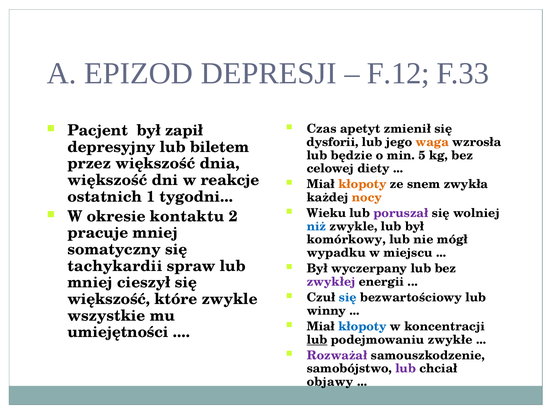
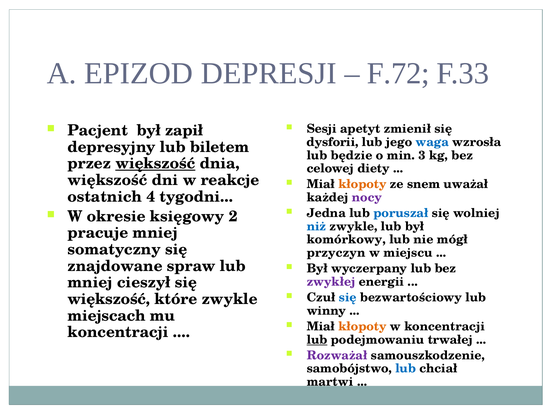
F.12: F.12 -> F.72 (398, 73)
Czas: Czas -> Sesji (322, 129)
waga colour: orange -> blue (432, 142)
5: 5 -> 3 (422, 155)
większość underline: none -> present (155, 164)
zwykła: zwykła -> uważał (466, 184)
1: 1 -> 4 (151, 197)
nocy colour: orange -> purple (367, 197)
Wieku: Wieku -> Jedna (326, 213)
poruszał colour: purple -> blue (401, 213)
kontaktu: kontaktu -> księgowy (187, 216)
wypadku: wypadku -> przyczyn (336, 253)
tachykardii: tachykardii -> znajdowane (115, 266)
wszystkie: wszystkie -> miejscach (107, 316)
kłopoty colour: blue -> orange (363, 326)
umiejętności: umiejętności -> koncentracji (118, 332)
zwykłe: zwykłe -> trwałej (450, 340)
lub colour: purple -> blue (406, 369)
objawy: objawy -> martwi (330, 382)
